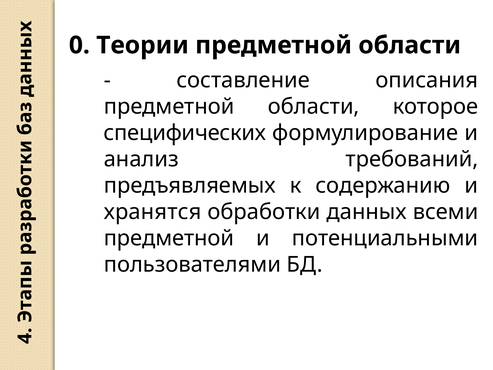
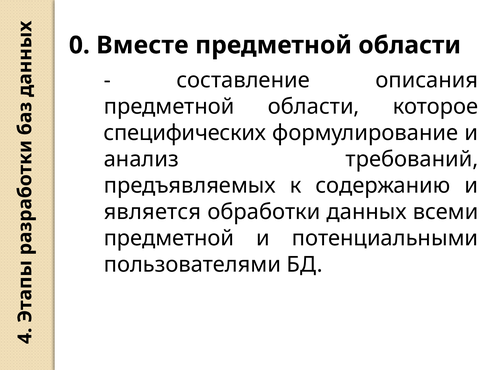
Теории: Теории -> Вместе (142, 45)
хранятся: хранятся -> является (153, 212)
